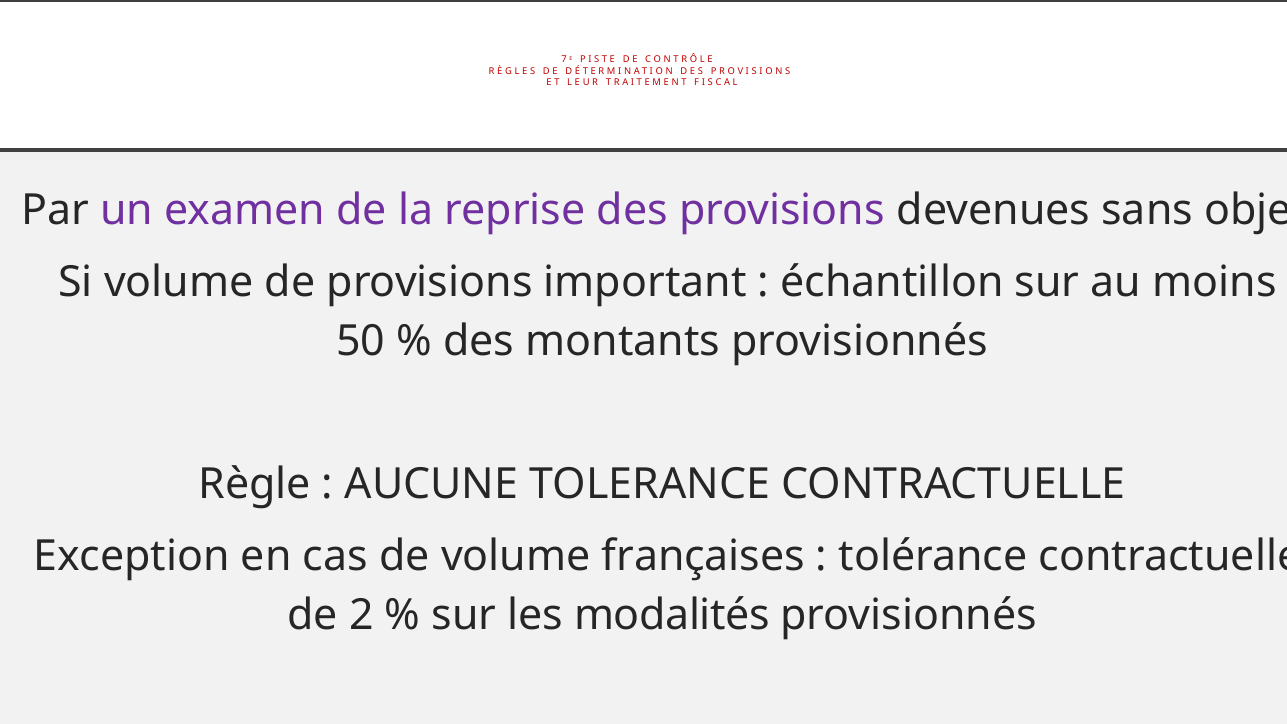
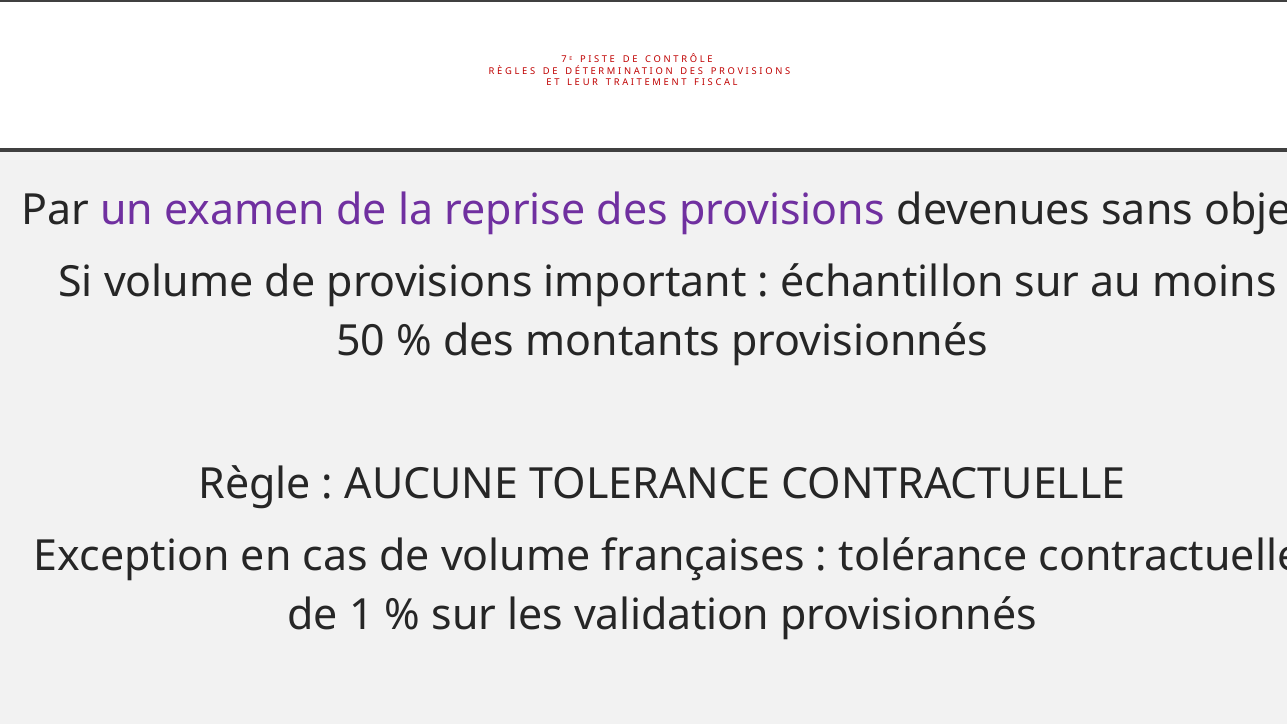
2: 2 -> 1 (361, 615)
modalités: modalités -> validation (672, 615)
